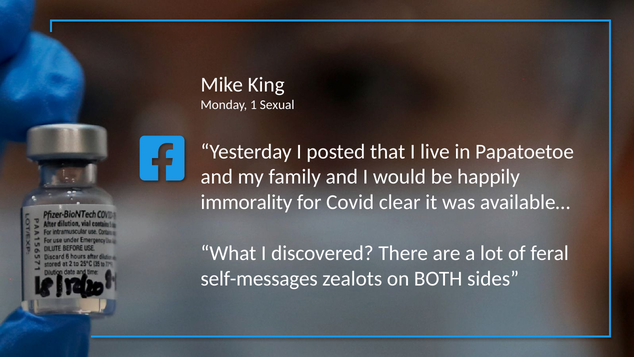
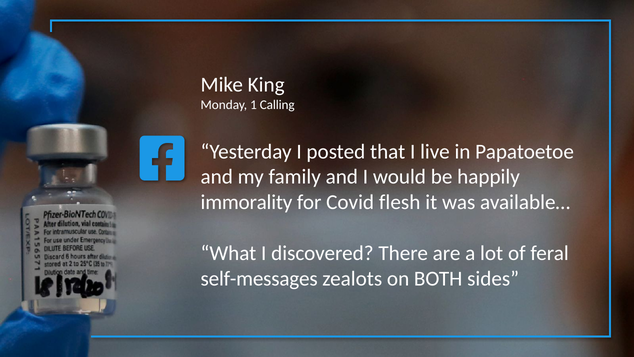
Sexual: Sexual -> Calling (277, 105)
clear: clear -> flesh (400, 202)
